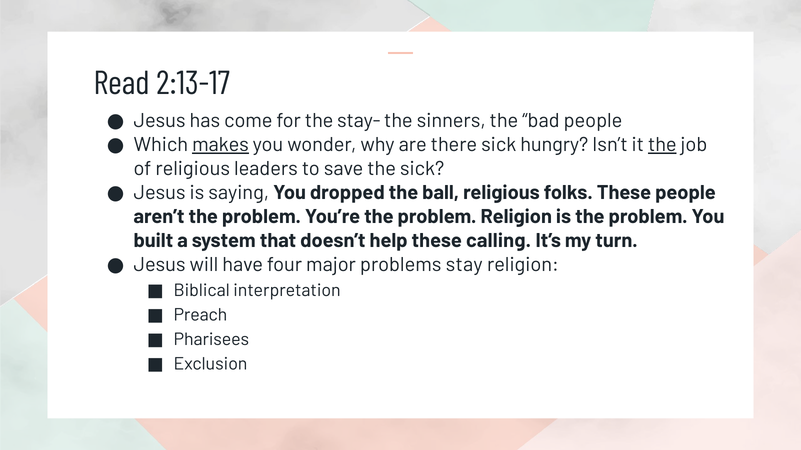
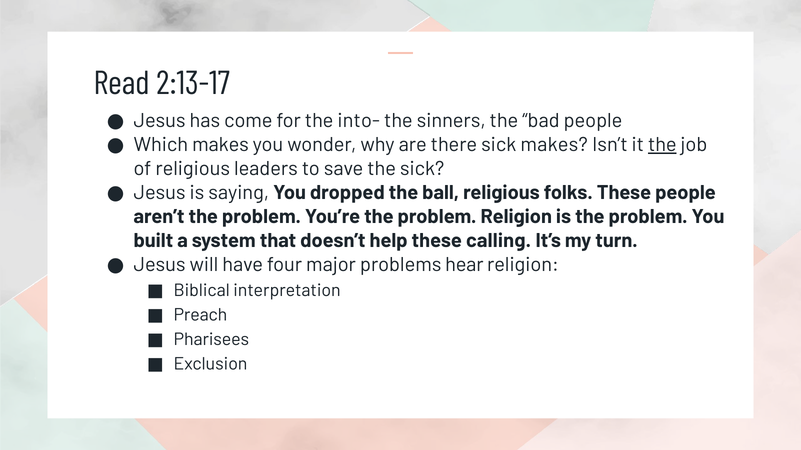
stay-: stay- -> into- (359, 121)
makes underline: present -> none (221, 145)
sick hungry: hungry -> makes (554, 145)
stay: stay -> hear (464, 265)
